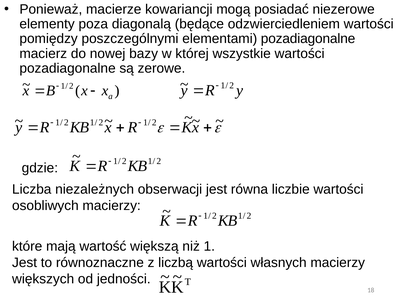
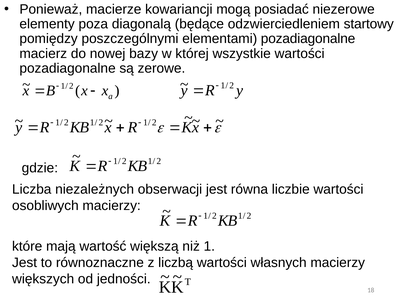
odzwierciedleniem wartości: wartości -> startowy (369, 24)
